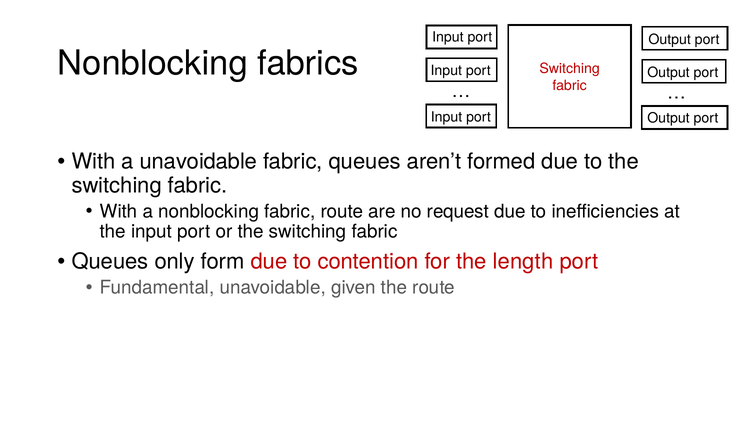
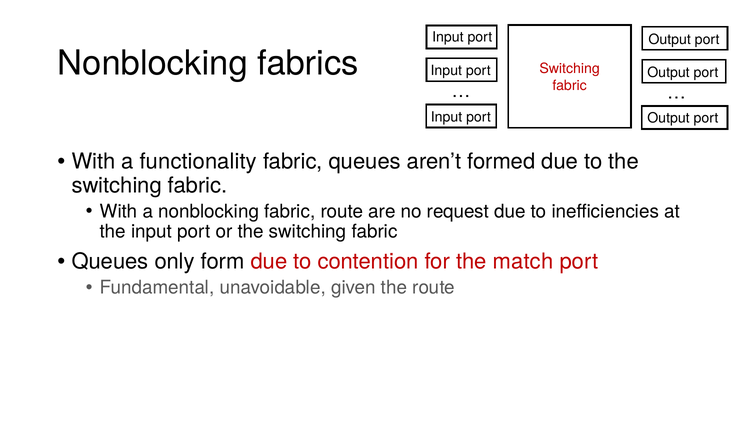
a unavoidable: unavoidable -> functionality (198, 162)
length: length -> match (523, 262)
